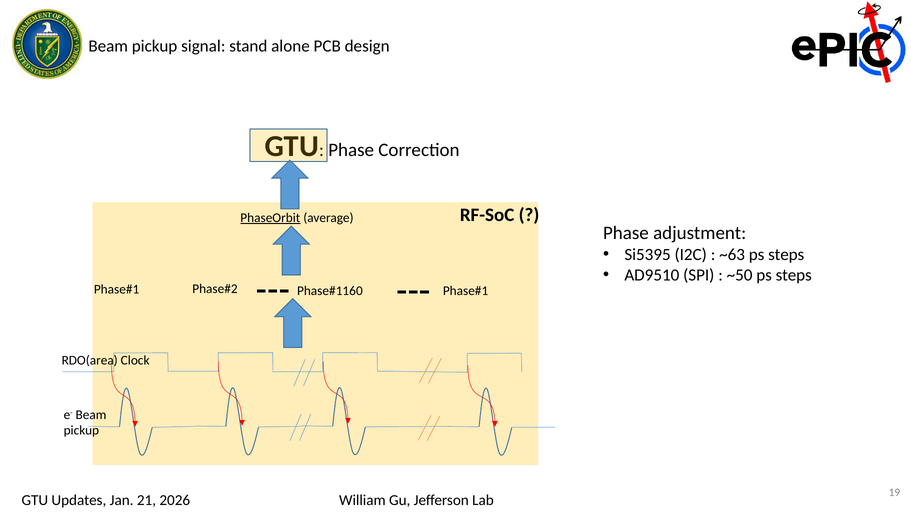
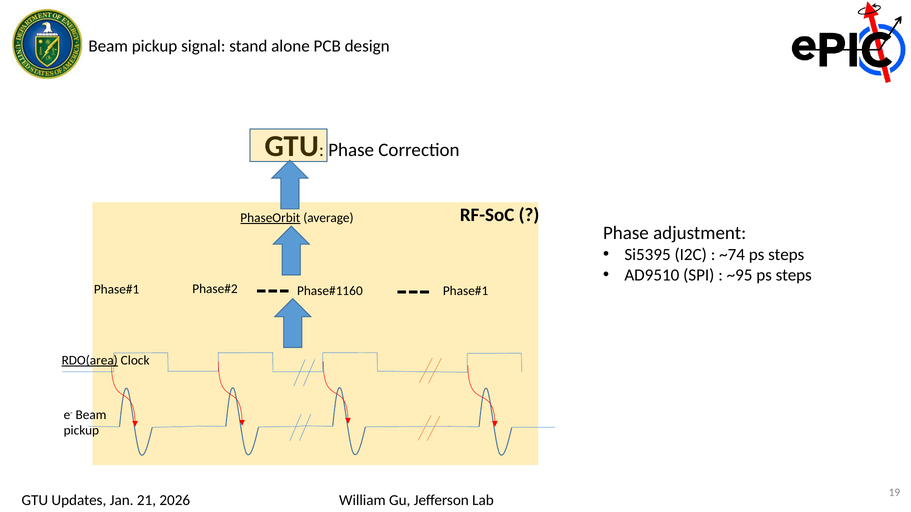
~63: ~63 -> ~74 (732, 255)
~50: ~50 -> ~95 (740, 275)
RDO(area underline: none -> present (90, 361)
